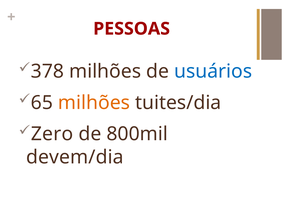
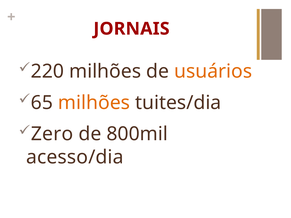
PESSOAS: PESSOAS -> JORNAIS (132, 29)
378: 378 -> 220 (47, 71)
usuários colour: blue -> orange (213, 71)
devem/dia: devem/dia -> acesso/dia (75, 157)
